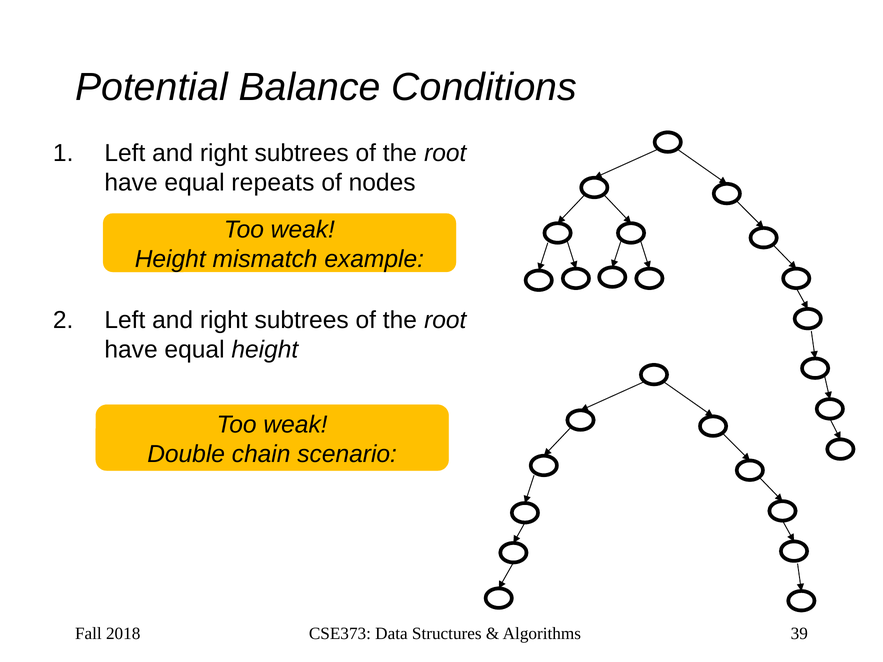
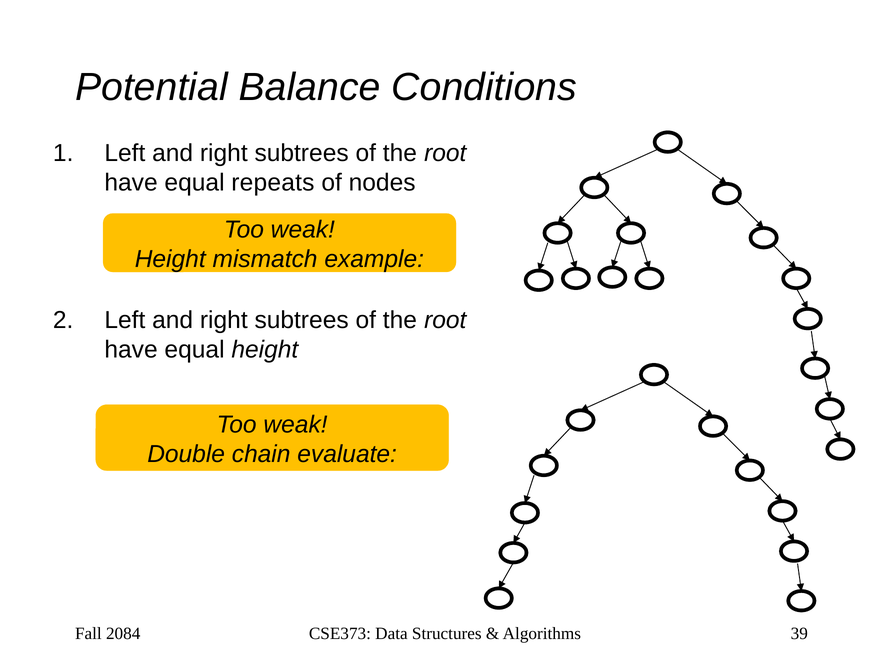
scenario: scenario -> evaluate (347, 454)
2018: 2018 -> 2084 (123, 634)
